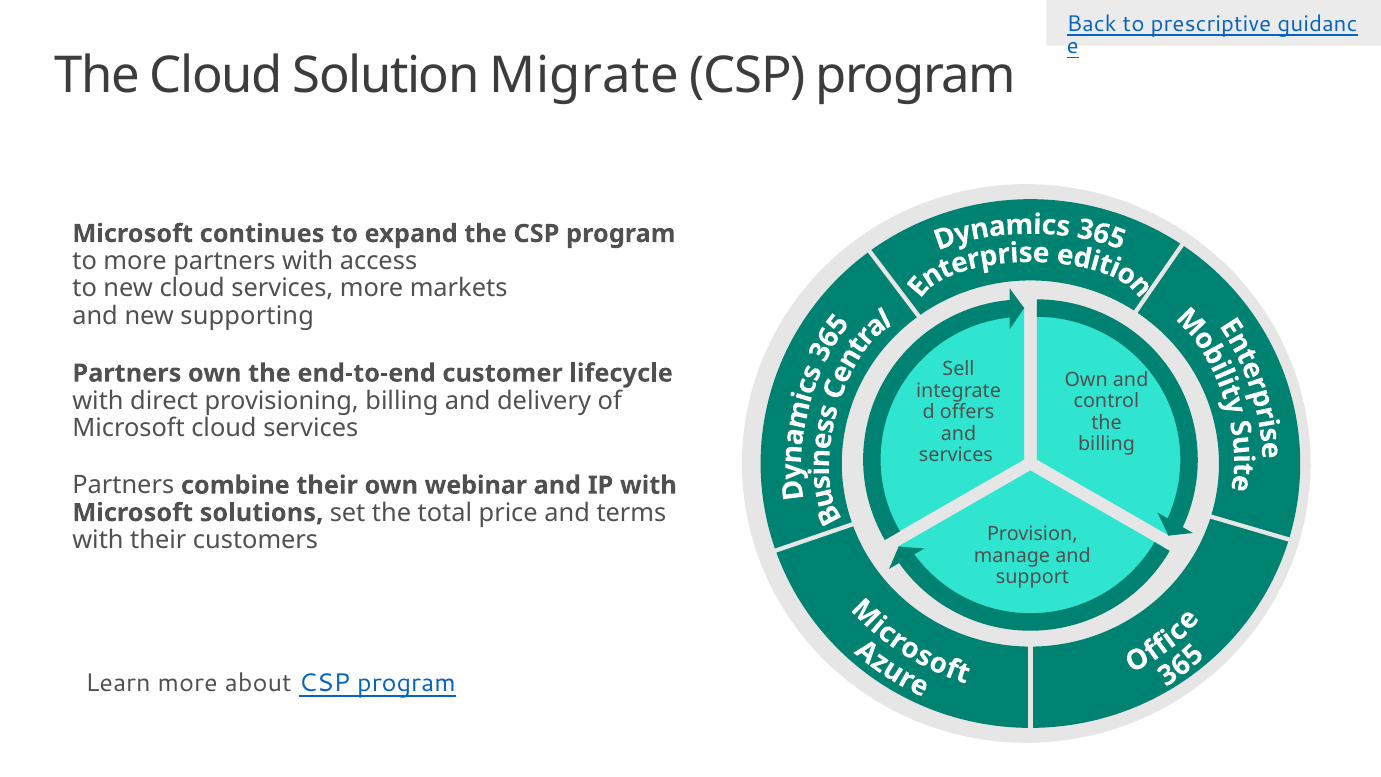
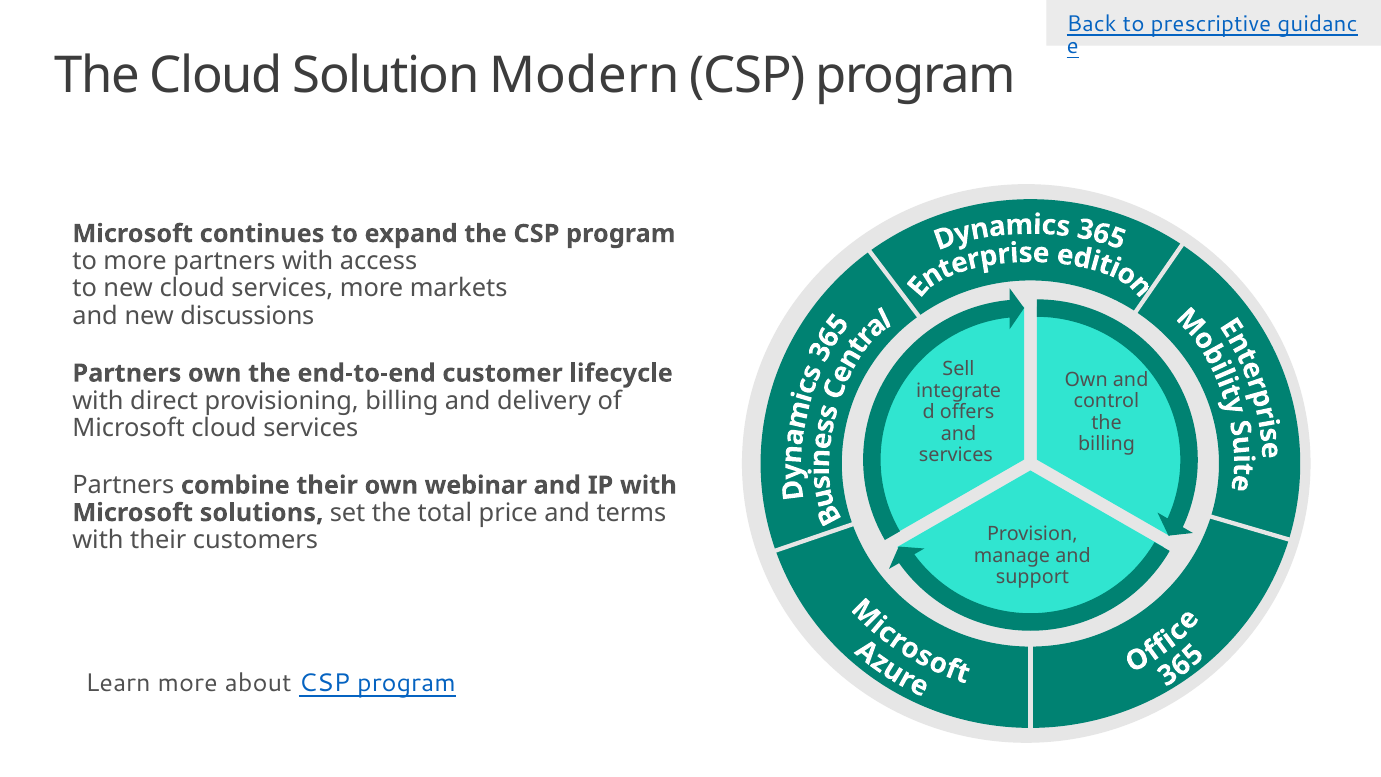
Migrate: Migrate -> Modern (585, 75)
supporting: supporting -> discussions (247, 316)
